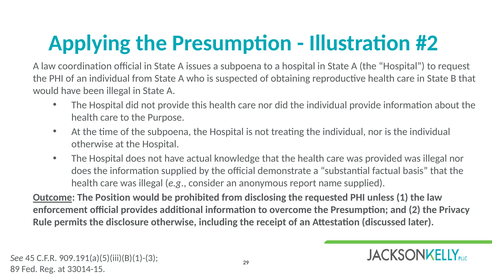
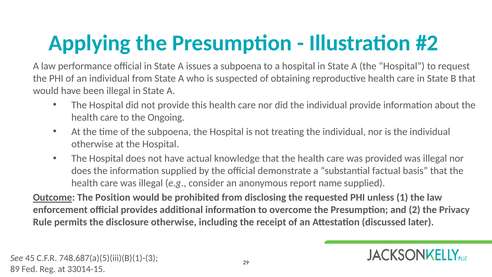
coordination: coordination -> performance (85, 66)
Purpose: Purpose -> Ongoing (166, 117)
909.191(a)(5)(iii)(B)(1)-(3: 909.191(a)(5)(iii)(B)(1)-(3 -> 748.687(a)(5)(iii)(B)(1)-(3 (109, 258)
